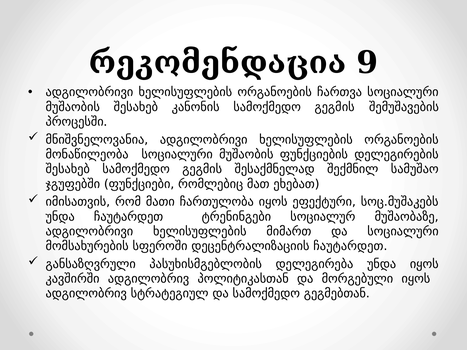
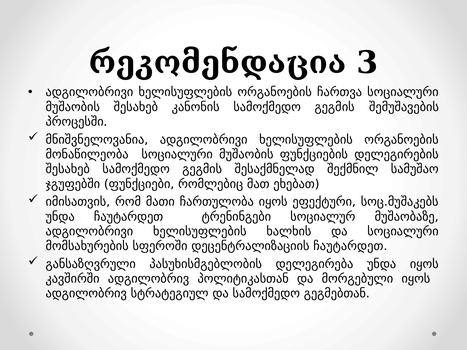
9: 9 -> 3 (367, 63)
მიმართ: მიმართ -> ხალხის (289, 232)
